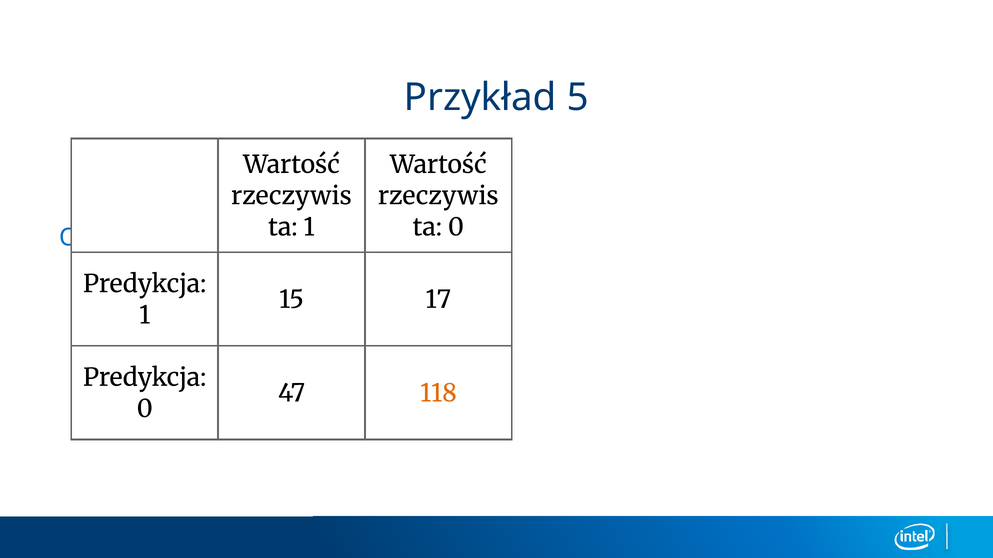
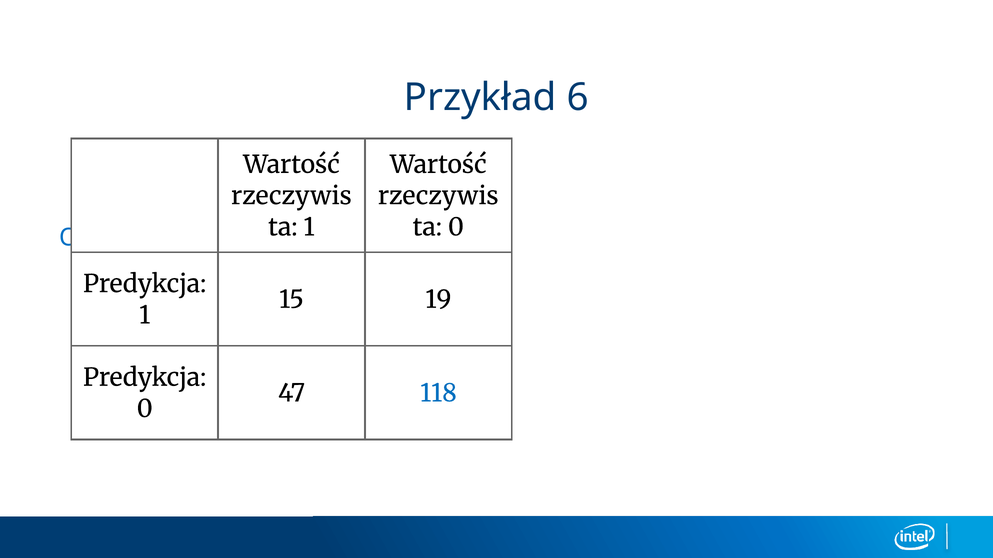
5: 5 -> 6 (578, 97)
17: 17 -> 19 (438, 300)
118 colour: orange -> blue (438, 394)
